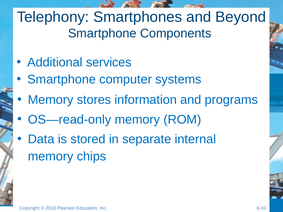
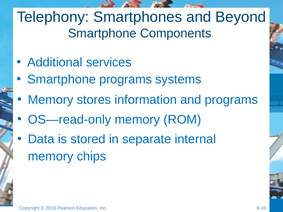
Smartphone computer: computer -> programs (126, 79)
